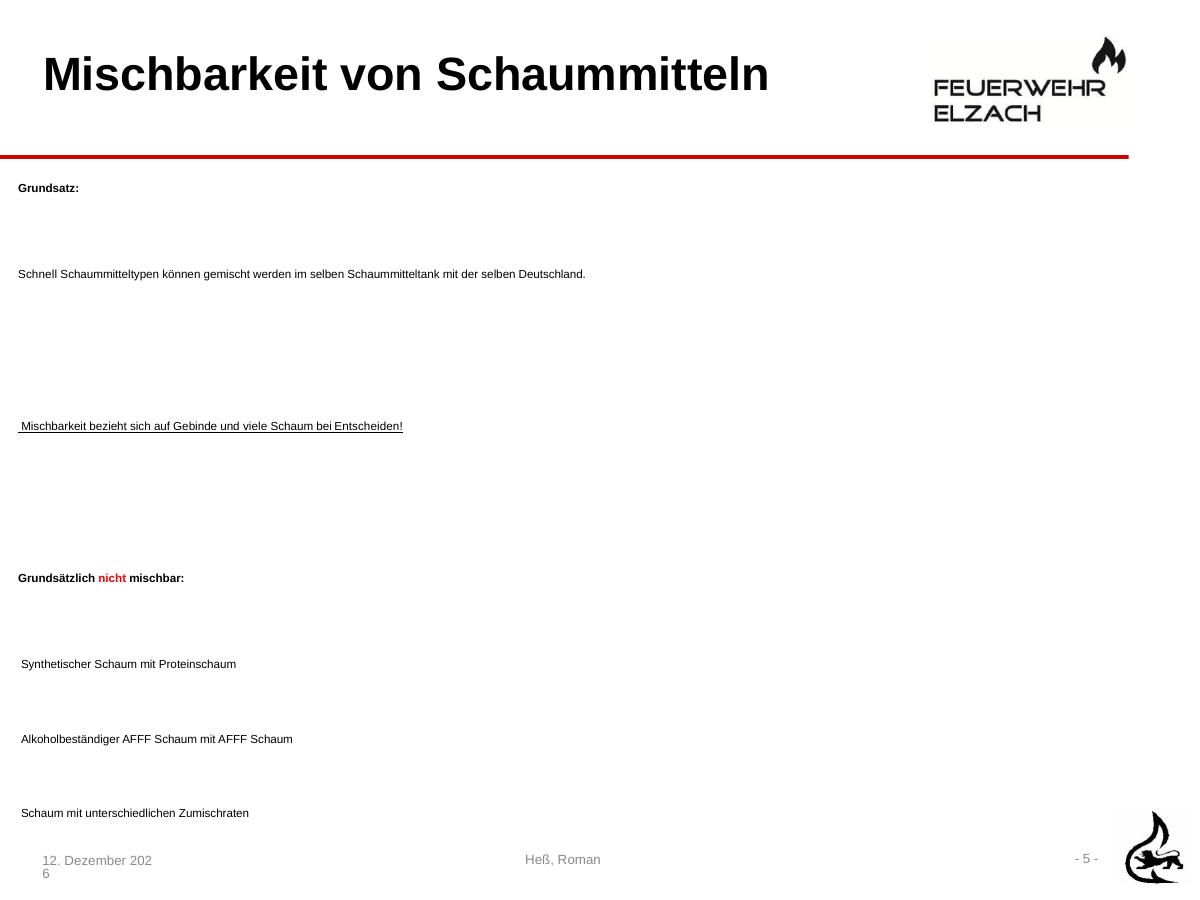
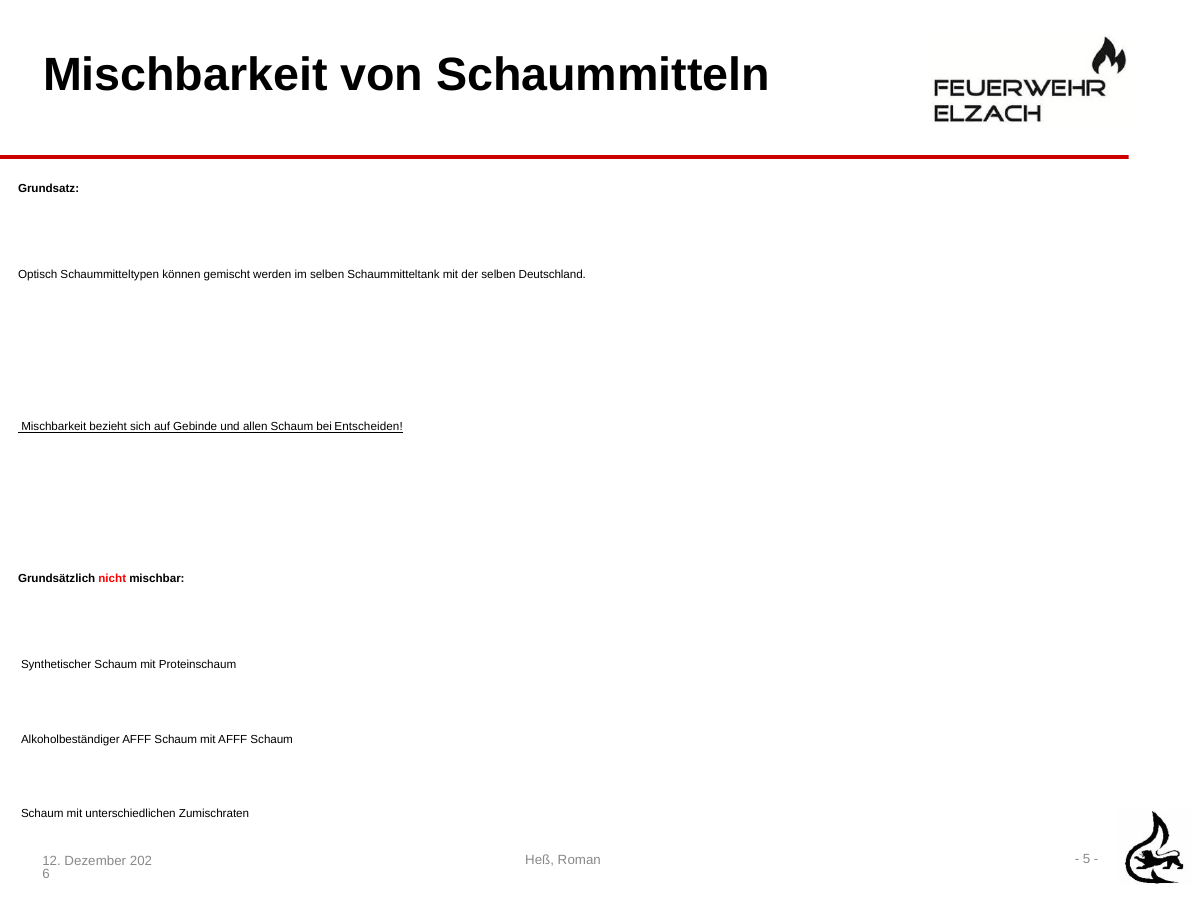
Schnell: Schnell -> Optisch (38, 275)
viele: viele -> allen (255, 427)
